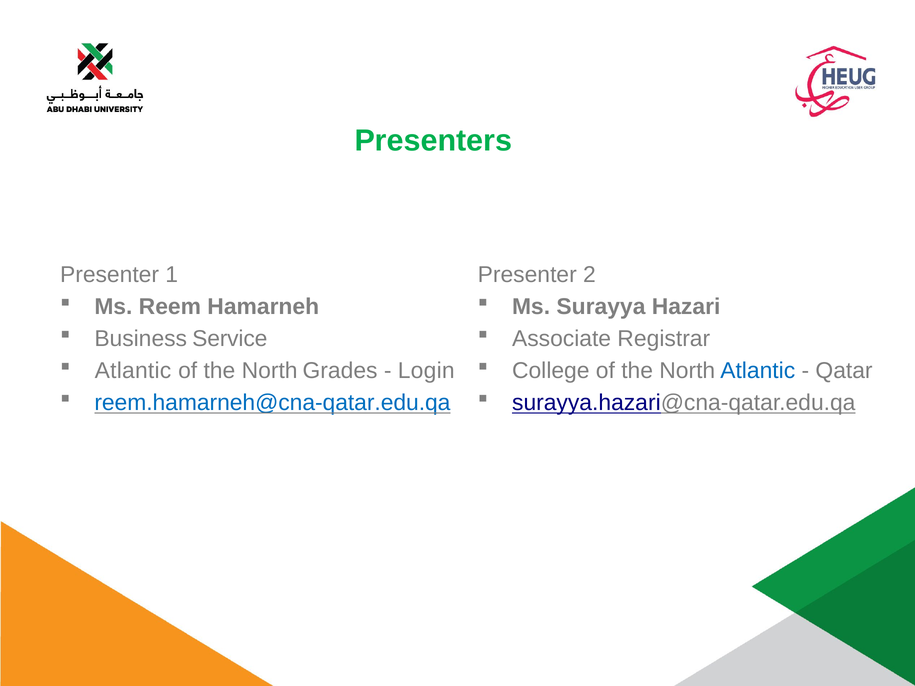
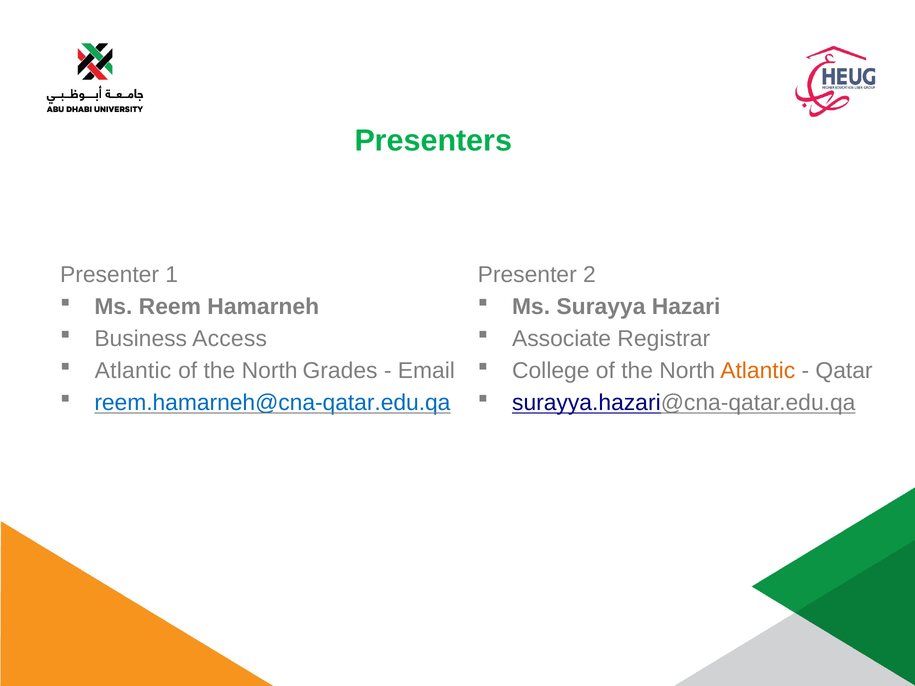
Service: Service -> Access (230, 339)
Login: Login -> Email (426, 371)
Atlantic colour: blue -> orange (758, 371)
